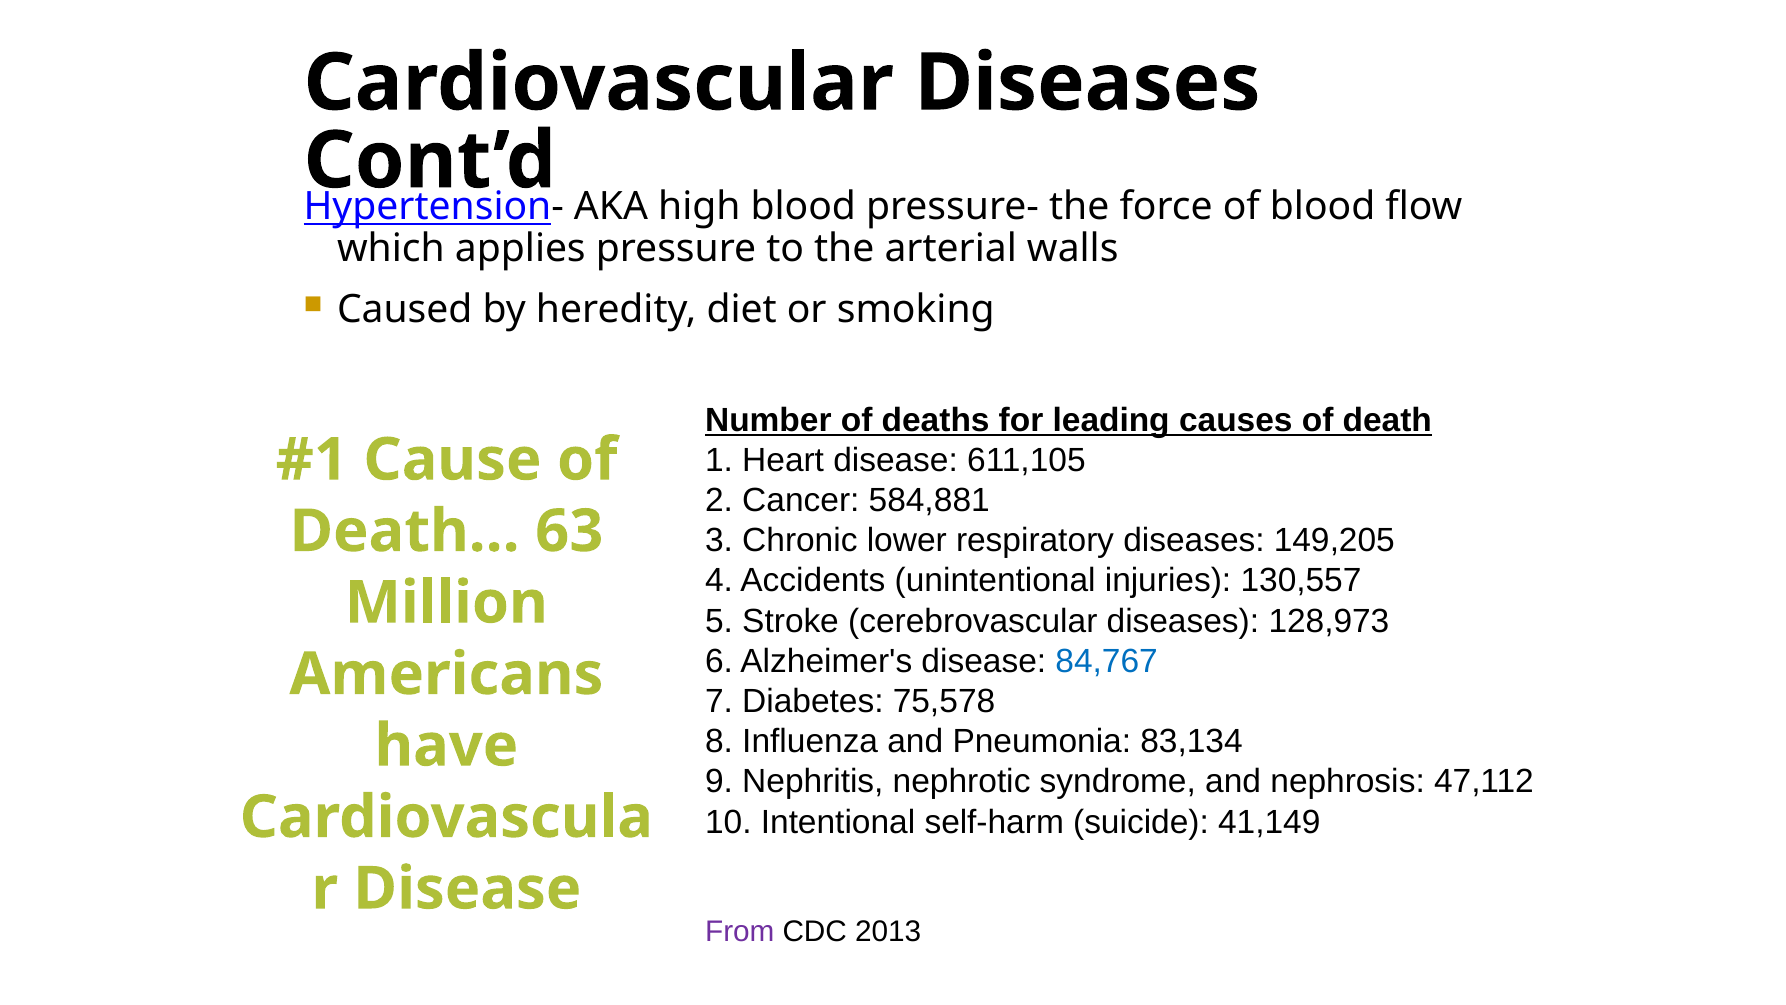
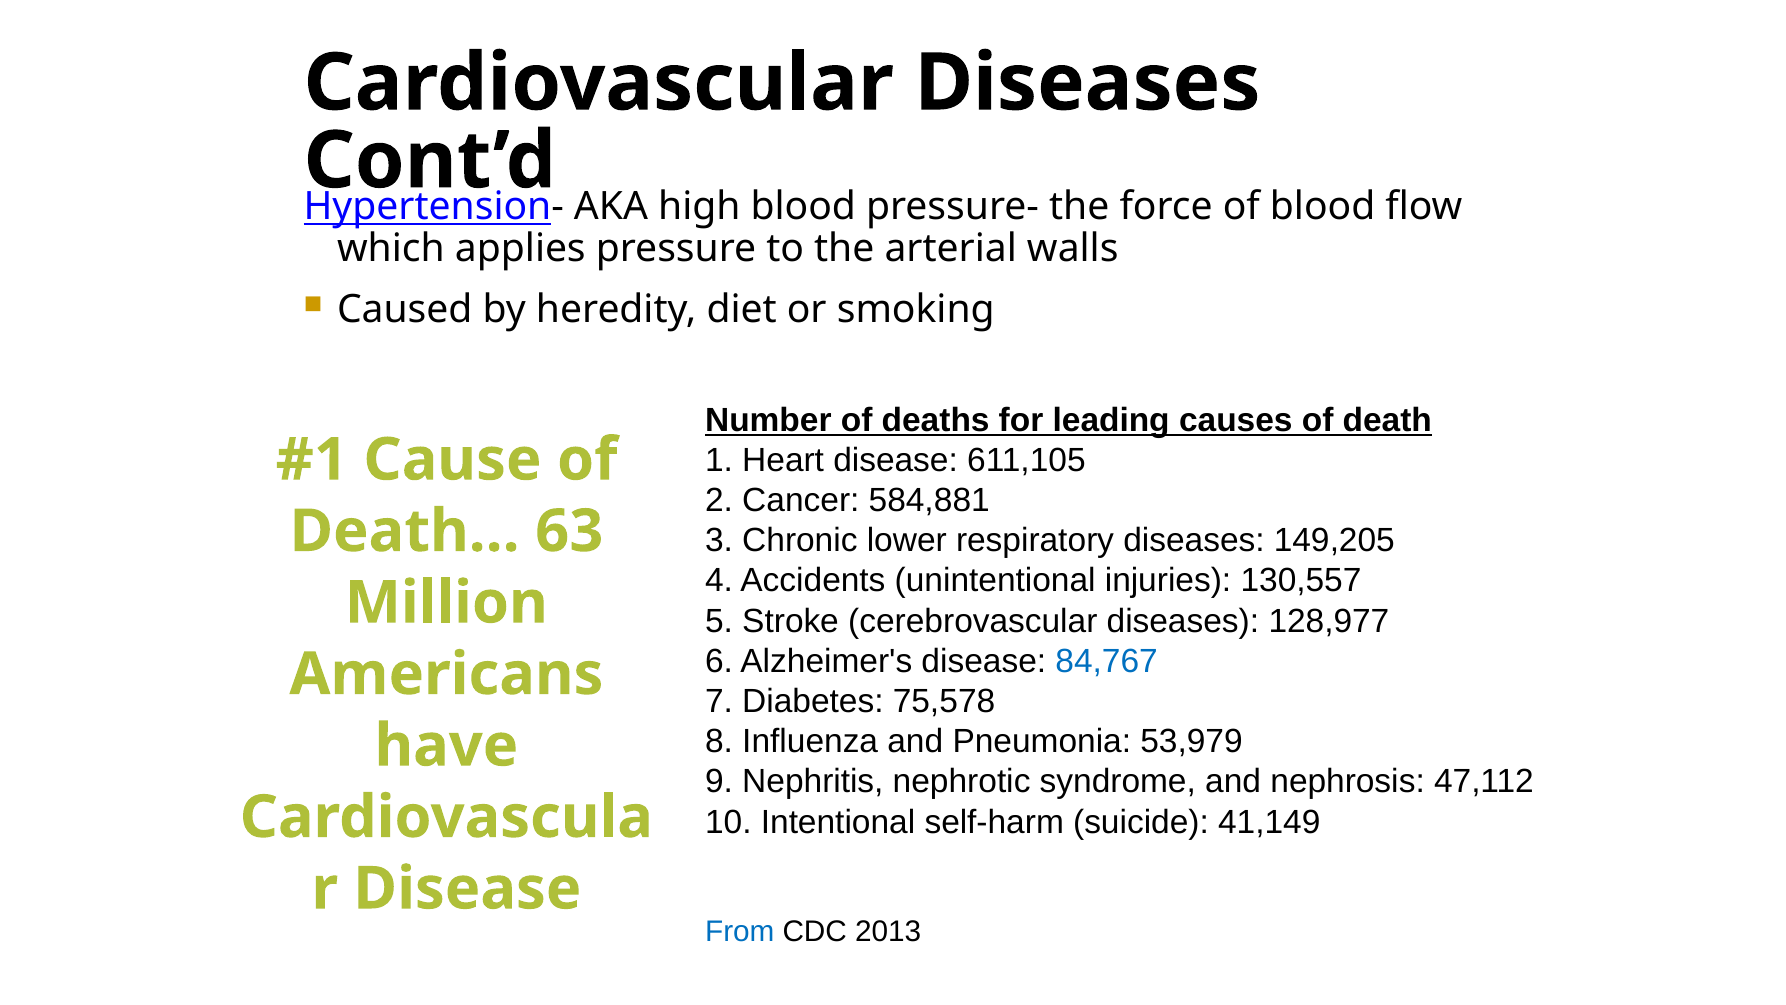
128,973: 128,973 -> 128,977 (1329, 621)
83,134: 83,134 -> 53,979 (1191, 741)
From colour: purple -> blue (740, 931)
